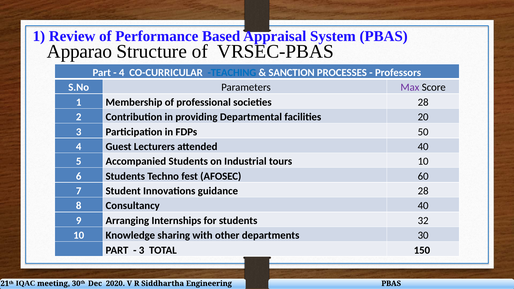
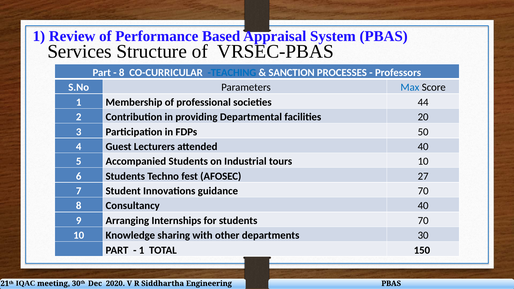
Apparao: Apparao -> Services (80, 52)
4: 4 -> 8 (122, 73)
Max colour: purple -> blue (410, 87)
societies 28: 28 -> 44 (423, 102)
60: 60 -> 27 (423, 176)
guidance 28: 28 -> 70 (423, 191)
students 32: 32 -> 70 (423, 221)
3: 3 -> 1 (142, 250)
